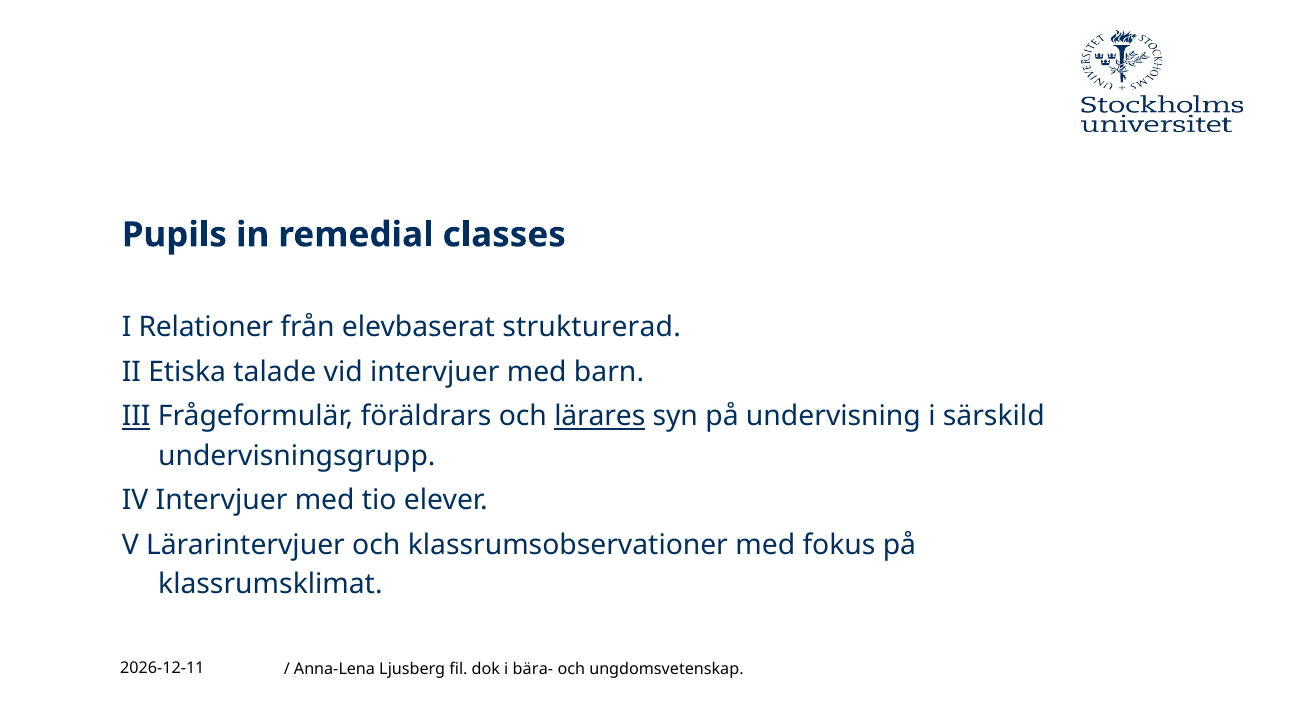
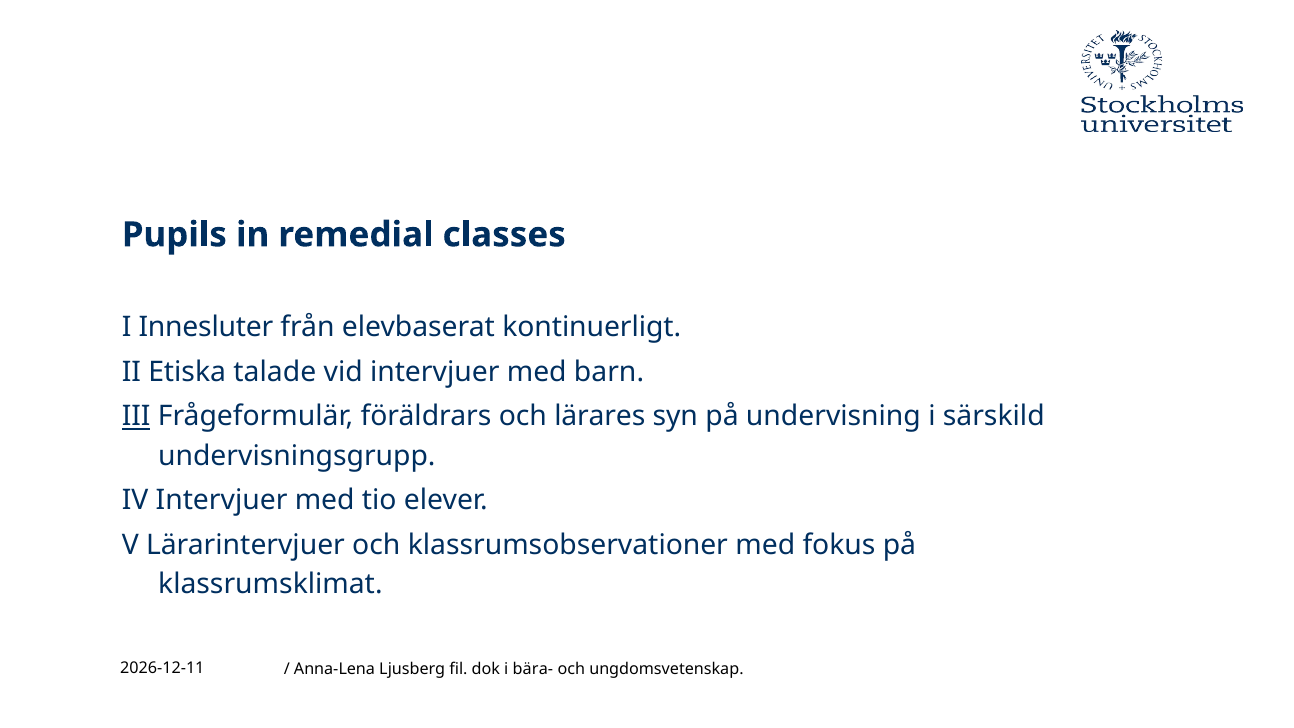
Relationer: Relationer -> Innesluter (206, 327)
strukturerad: strukturerad -> kontinuerligt (592, 327)
lärares underline: present -> none (600, 416)
